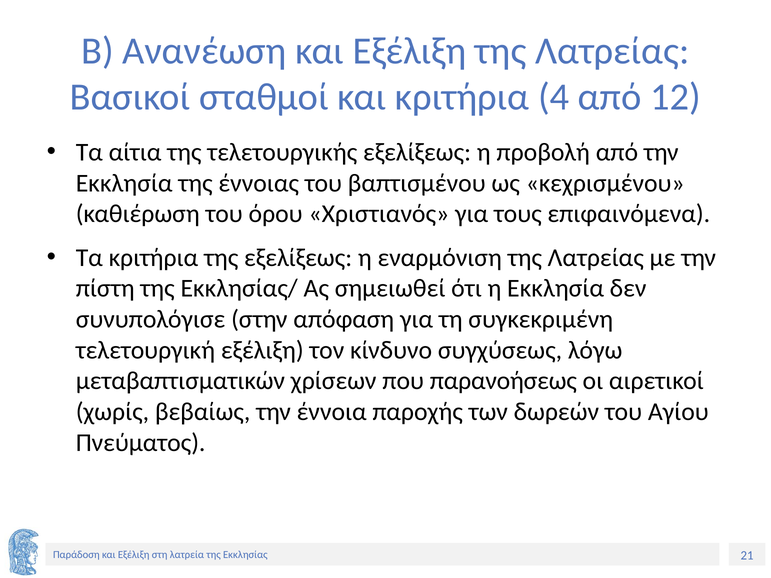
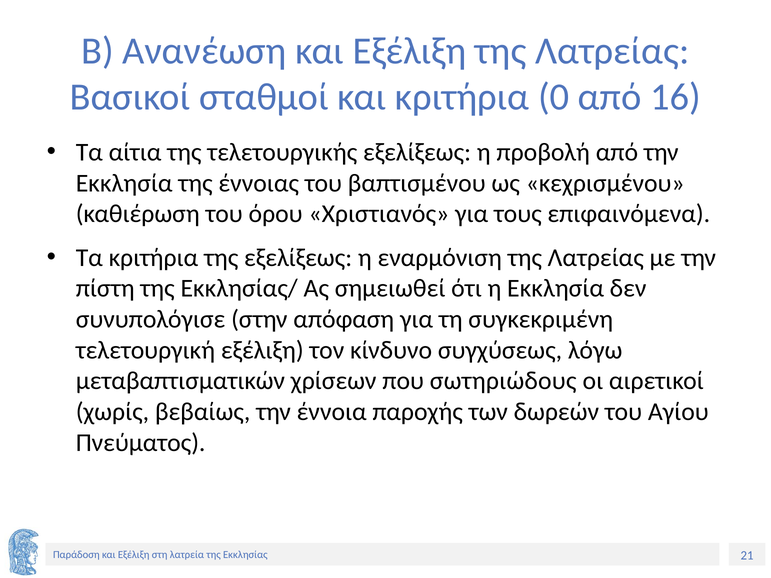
4: 4 -> 0 (554, 97)
12: 12 -> 16 (675, 97)
παρανοήσεως: παρανοήσεως -> σωτηριώδους (503, 381)
